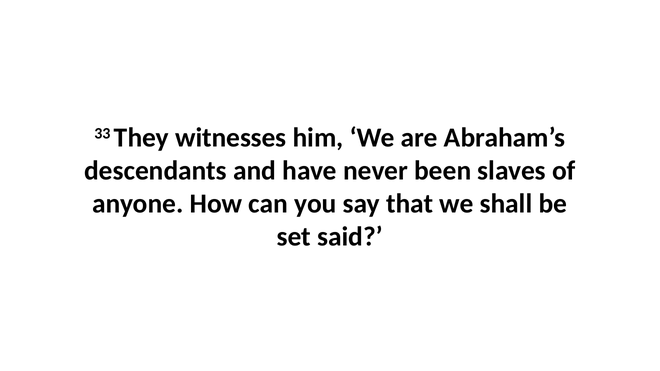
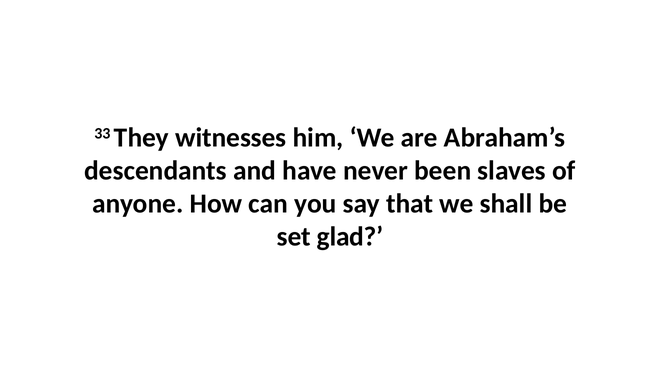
said: said -> glad (350, 237)
